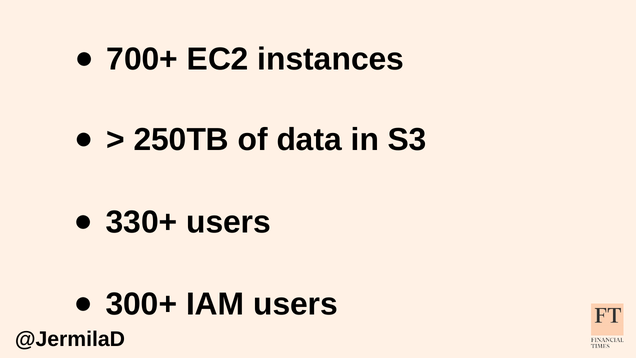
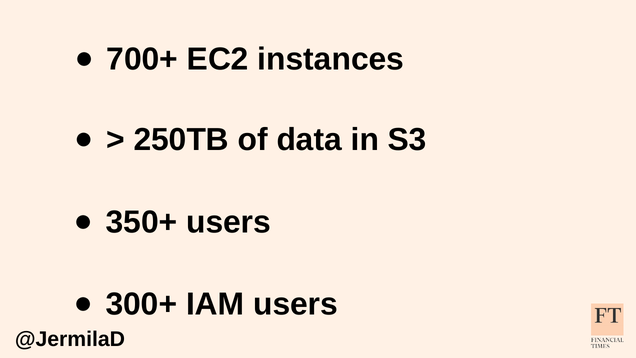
330+: 330+ -> 350+ (142, 222)
